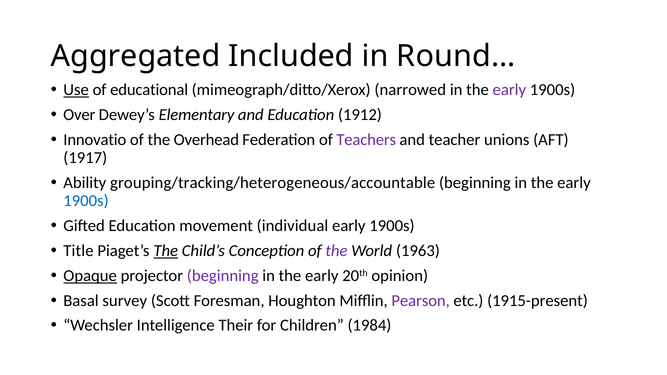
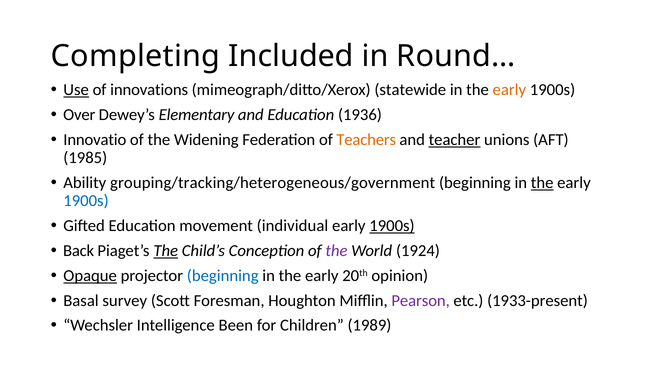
Aggregated: Aggregated -> Completing (135, 56)
educational: educational -> innovations (149, 90)
narrowed: narrowed -> statewide (410, 90)
early colour: purple -> orange (509, 90)
1912: 1912 -> 1936 (360, 115)
Overhead: Overhead -> Widening (206, 140)
Teachers colour: purple -> orange (366, 140)
teacher underline: none -> present (454, 140)
1917: 1917 -> 1985 (85, 158)
grouping/tracking/heterogeneous/accountable: grouping/tracking/heterogeneous/accountable -> grouping/tracking/heterogeneous/government (273, 183)
the underline: none -> present (542, 183)
1900s underline: none -> present (392, 226)
Title: Title -> Back (79, 251)
1963: 1963 -> 1924 (418, 251)
beginning colour: purple -> blue (223, 276)
1915-present: 1915-present -> 1933-present (538, 301)
Their: Their -> Been (236, 326)
1984: 1984 -> 1989 (369, 326)
